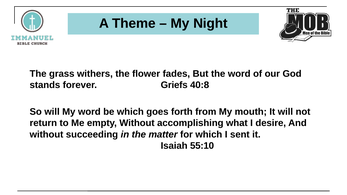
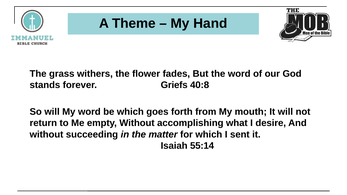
Night: Night -> Hand (210, 23)
55:10: 55:10 -> 55:14 (202, 146)
